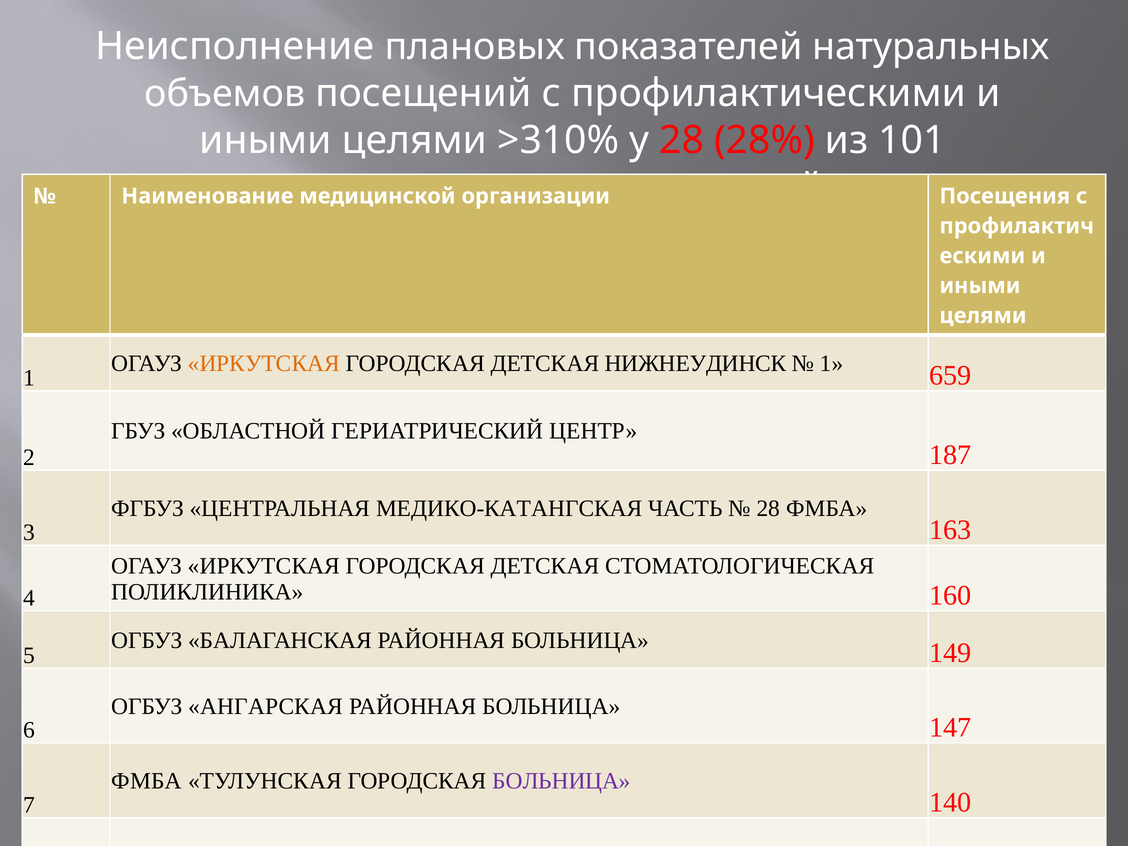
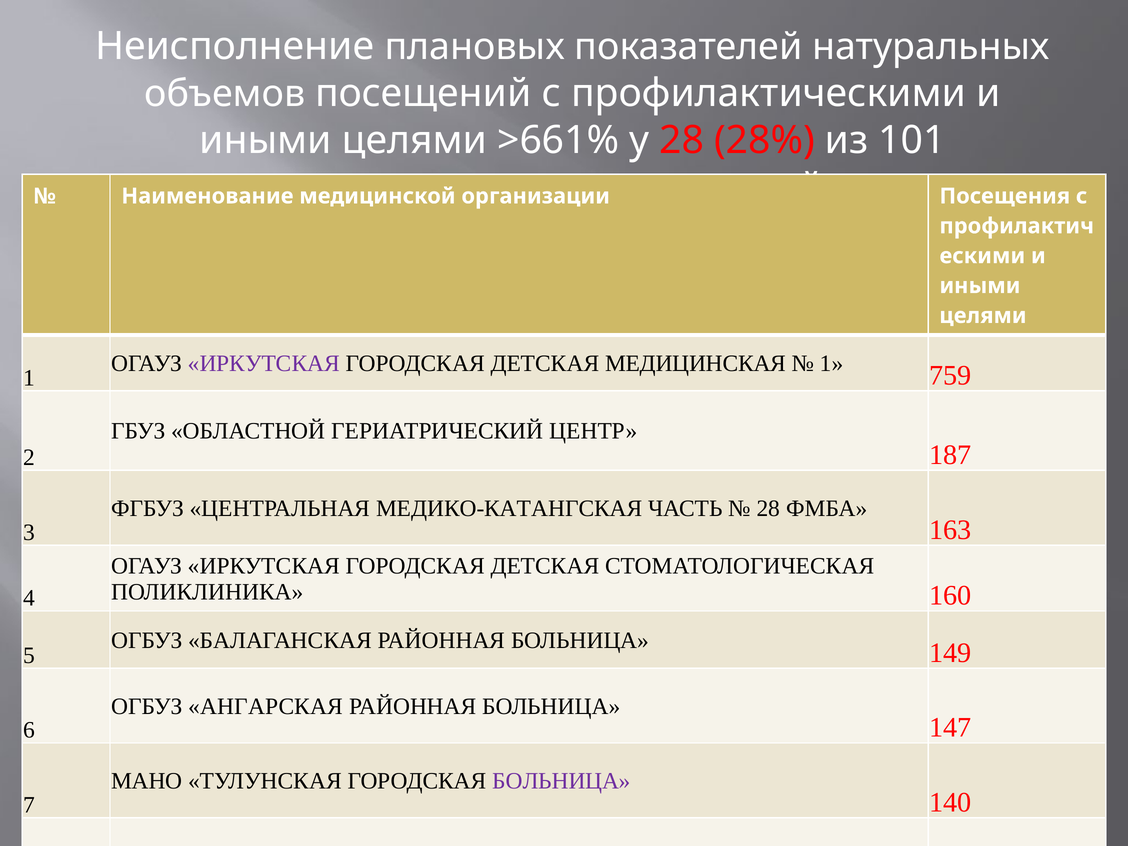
>310%: >310% -> >661% (558, 140)
ИРКУТСКАЯ colour: orange -> purple (264, 364)
НИЖНЕУДИНСК: НИЖНЕУДИНСК -> МЕДИЦИНСКАЯ (696, 364)
659: 659 -> 759 (950, 375)
ФМБА: ФМБА -> МАНО (147, 781)
